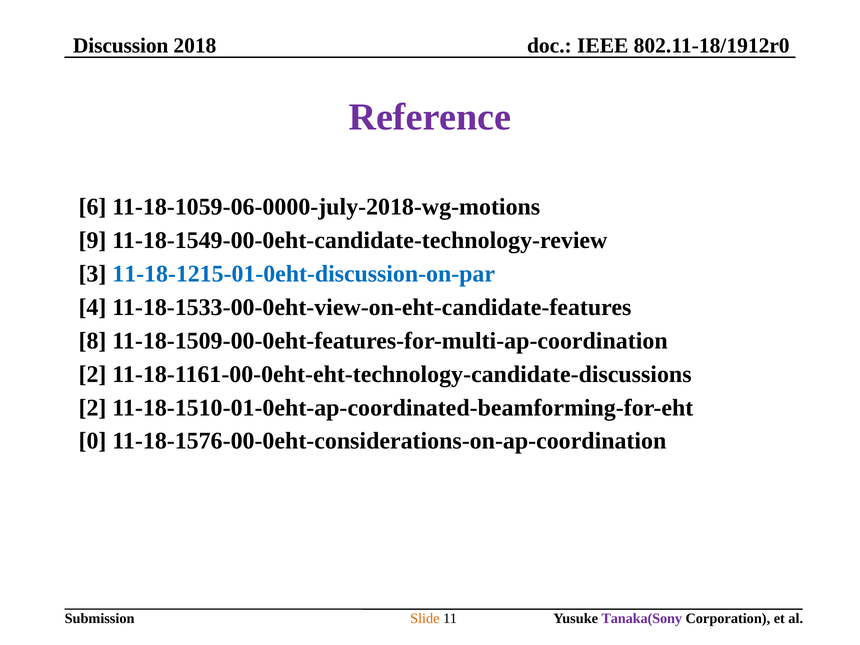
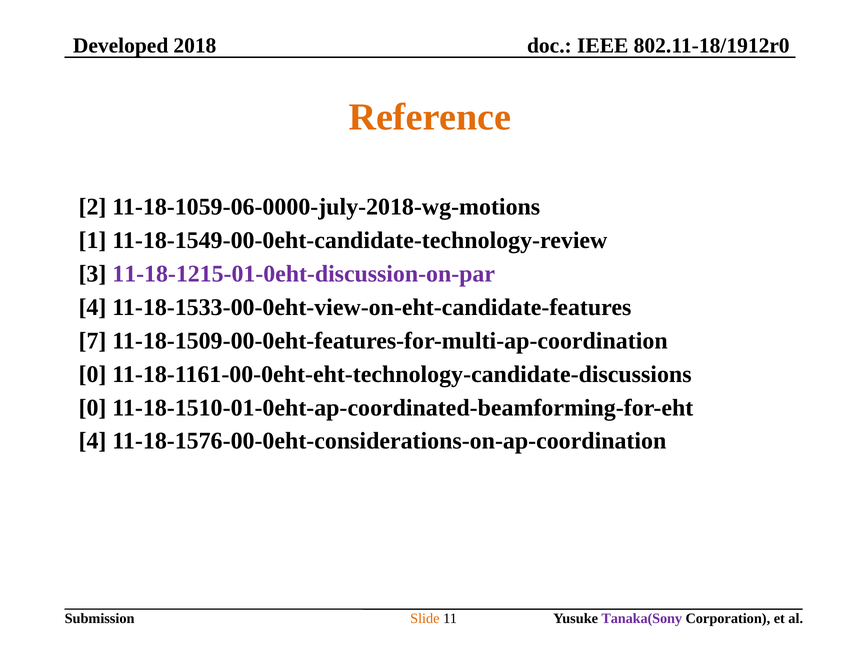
Discussion: Discussion -> Developed (121, 46)
Reference colour: purple -> orange (430, 117)
6: 6 -> 2 (92, 207)
9: 9 -> 1 (92, 240)
11-18-1215-01-0eht-discussion-on-par colour: blue -> purple (304, 274)
8: 8 -> 7 (92, 341)
2: 2 -> 0 (92, 374)
2: 2 -> 0 (92, 408)
0: 0 -> 4 (92, 441)
